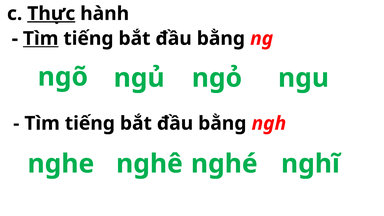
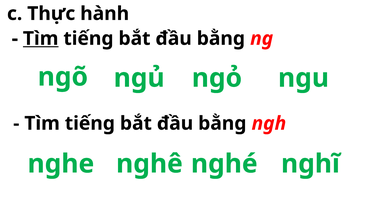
Thực underline: present -> none (51, 14)
